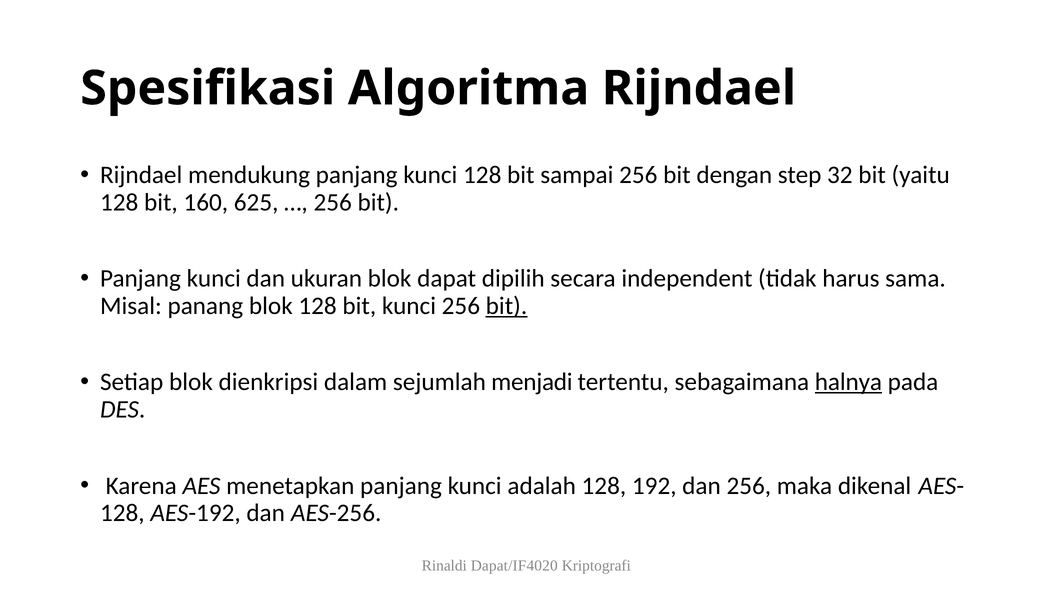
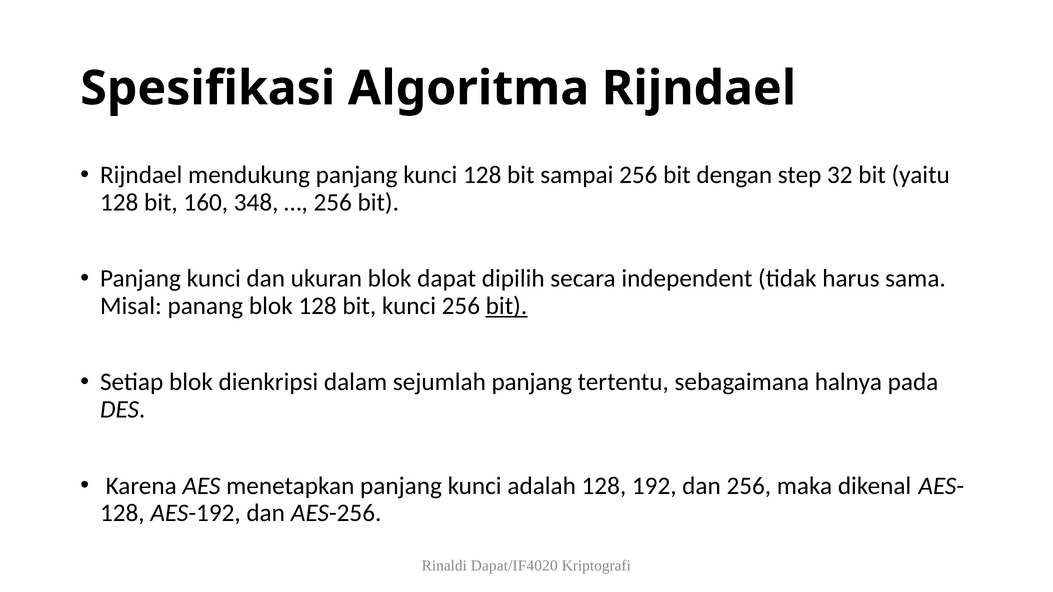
625: 625 -> 348 (256, 202)
sejumlah menjadi: menjadi -> panjang (532, 382)
halnya underline: present -> none (848, 382)
